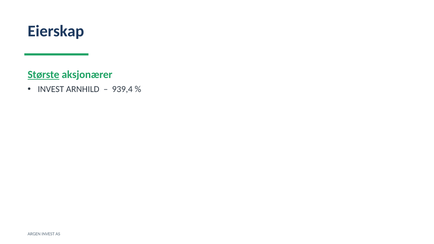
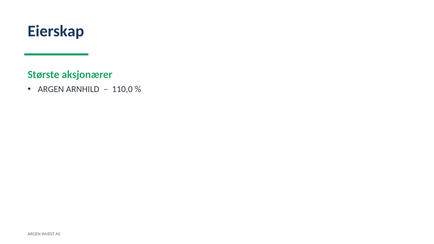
Største underline: present -> none (43, 75)
INVEST: INVEST -> ARGEN (51, 89)
939,4: 939,4 -> 110,0 (122, 89)
